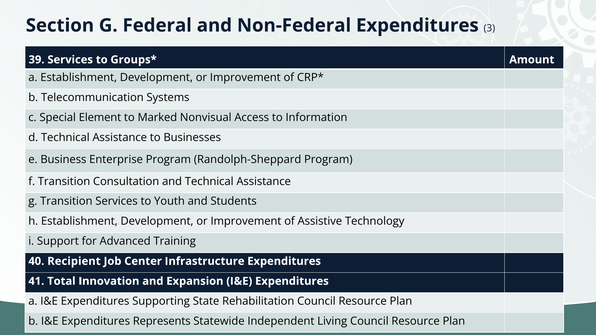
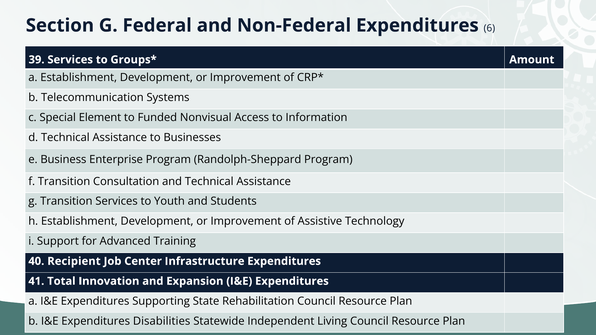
3: 3 -> 6 (489, 28)
Marked: Marked -> Funded (157, 118)
Represents: Represents -> Disabilities (162, 321)
